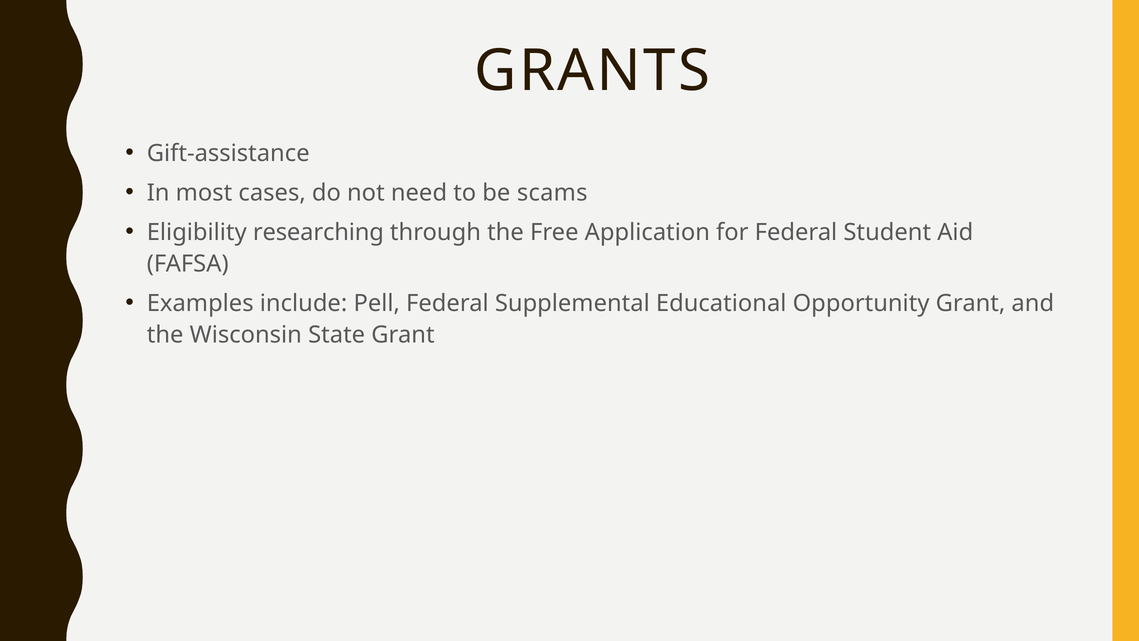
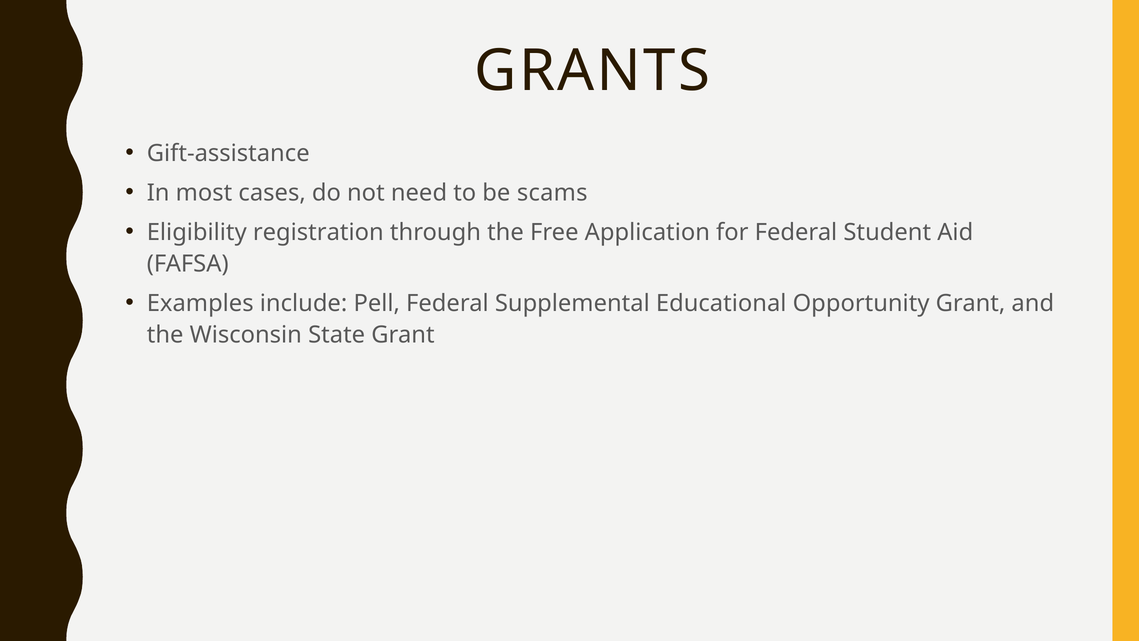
researching: researching -> registration (318, 232)
